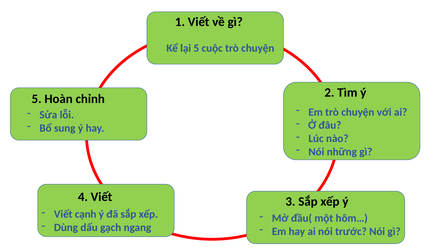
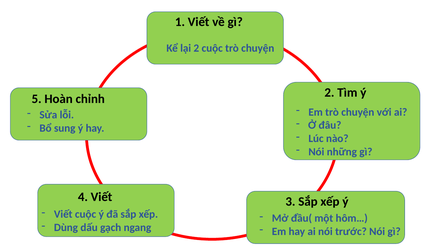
lại 5: 5 -> 2 (196, 48)
Viết cạnh: cạnh -> cuộc (86, 214)
